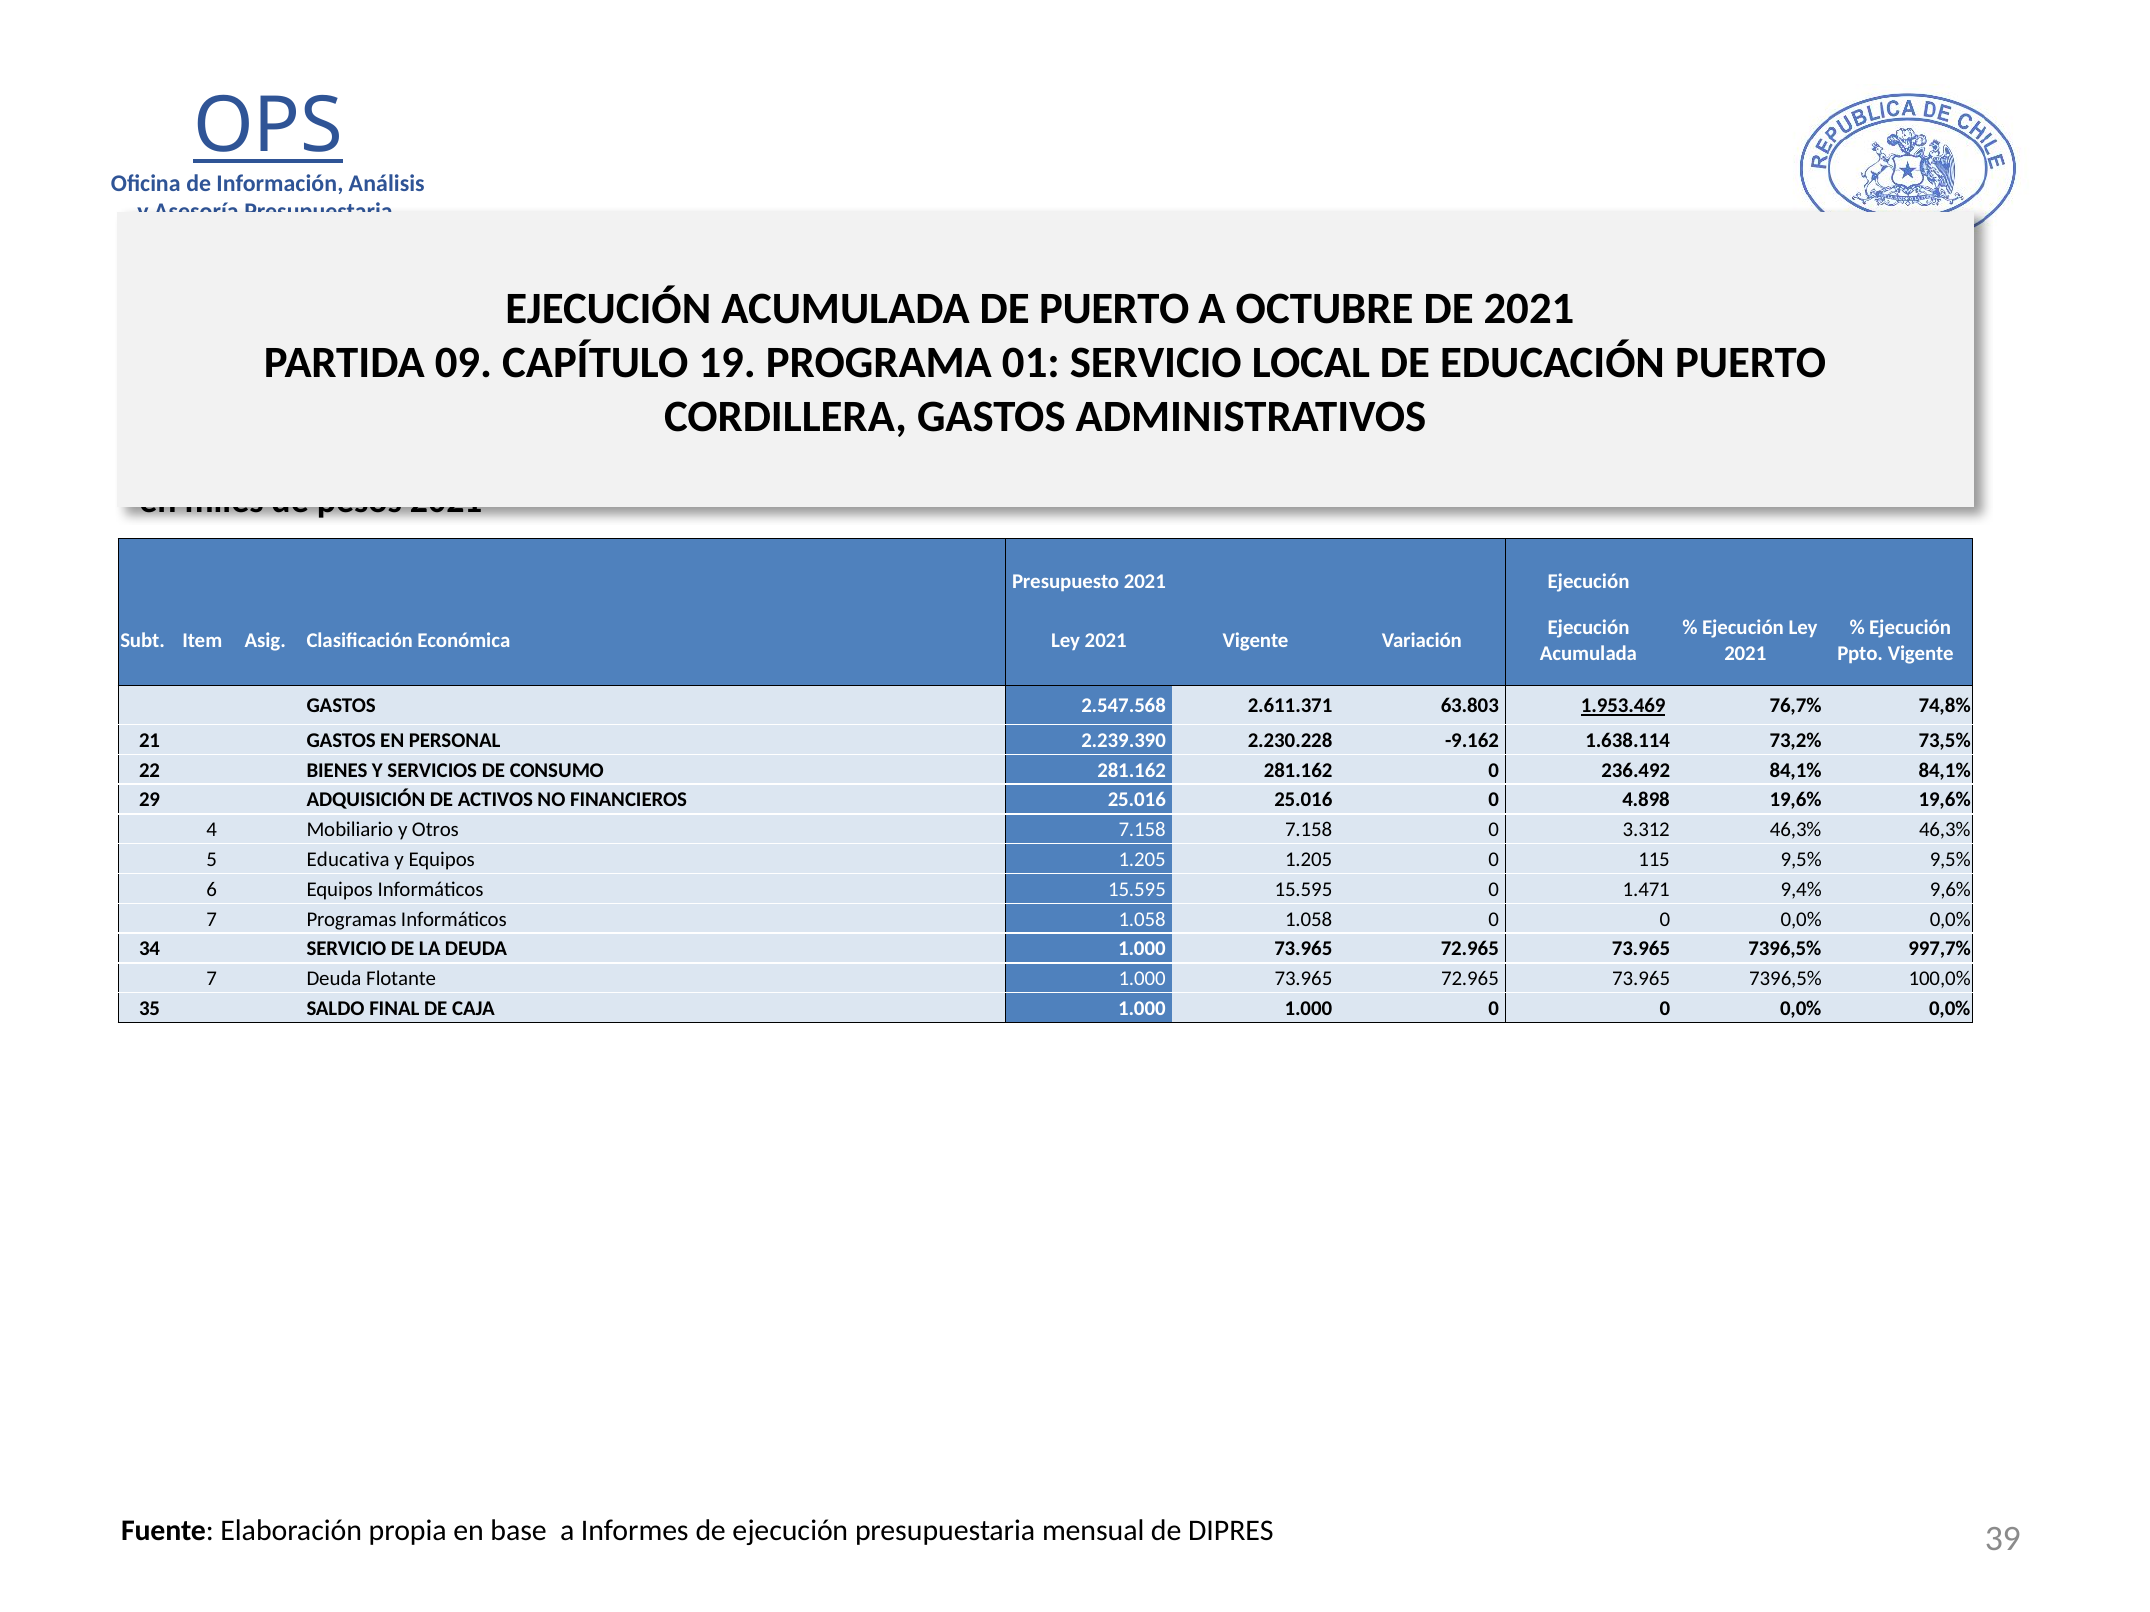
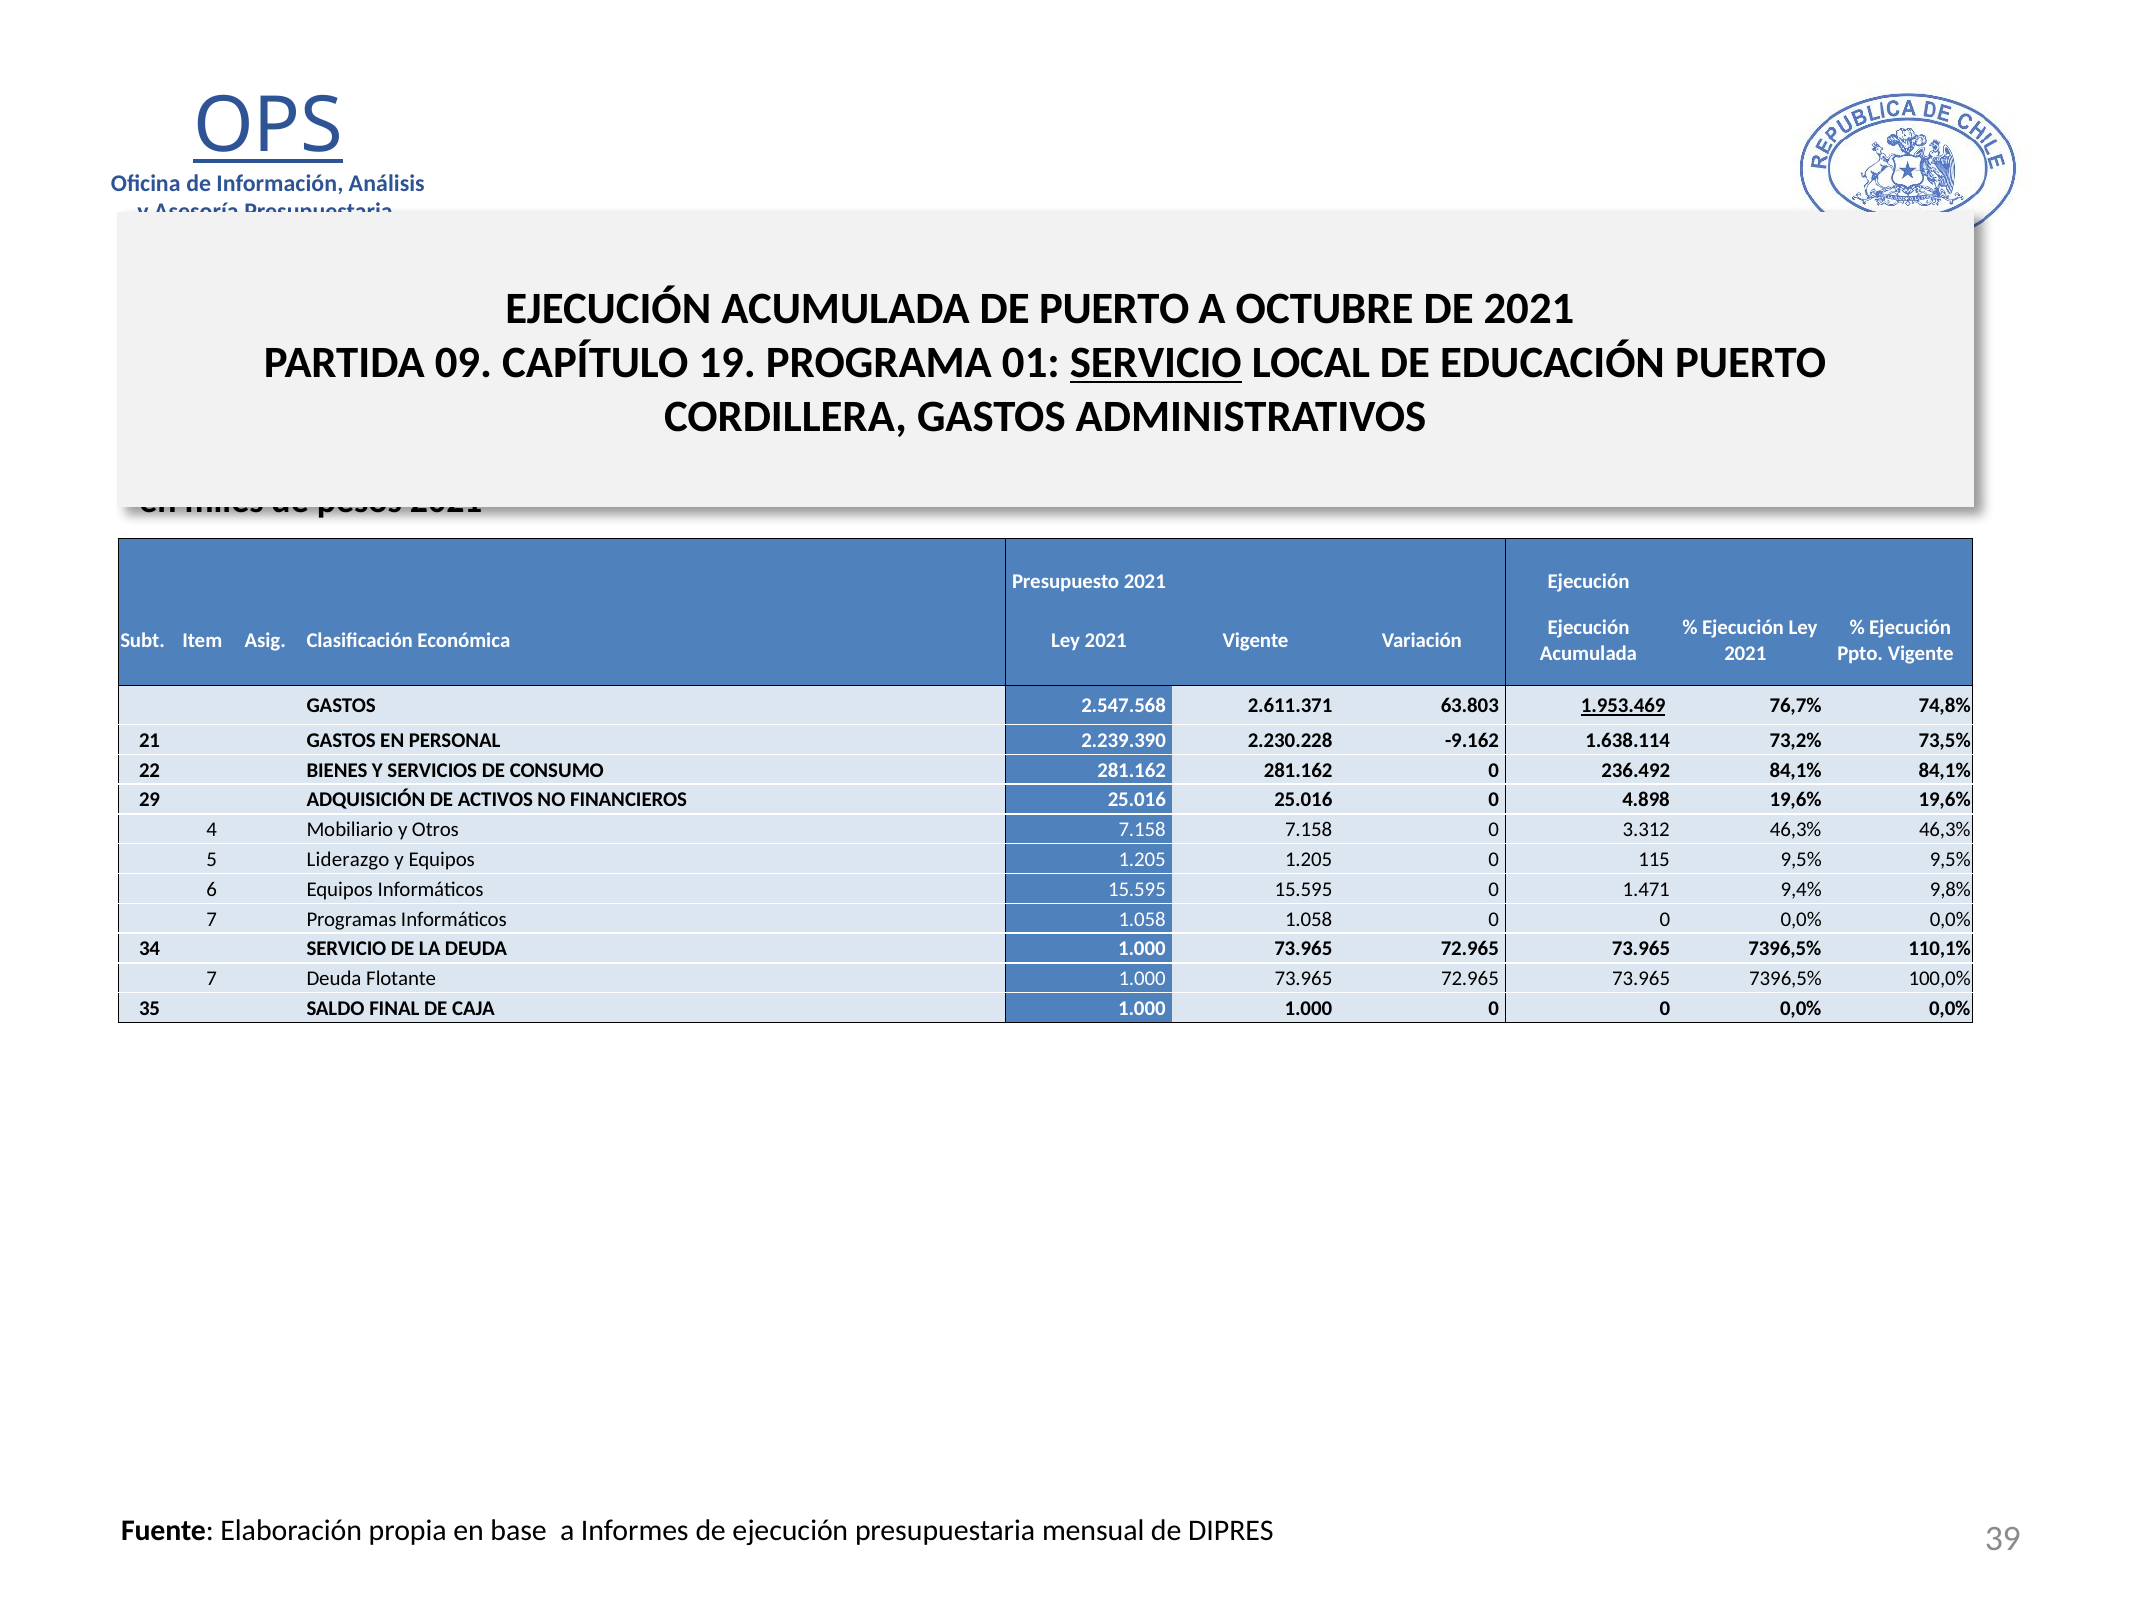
SERVICIO underline: none -> present (1156, 363)
Educativa: Educativa -> Liderazgo (348, 860)
9,6%: 9,6% -> 9,8% (1950, 890)
997,7%: 997,7% -> 110,1% (1940, 949)
